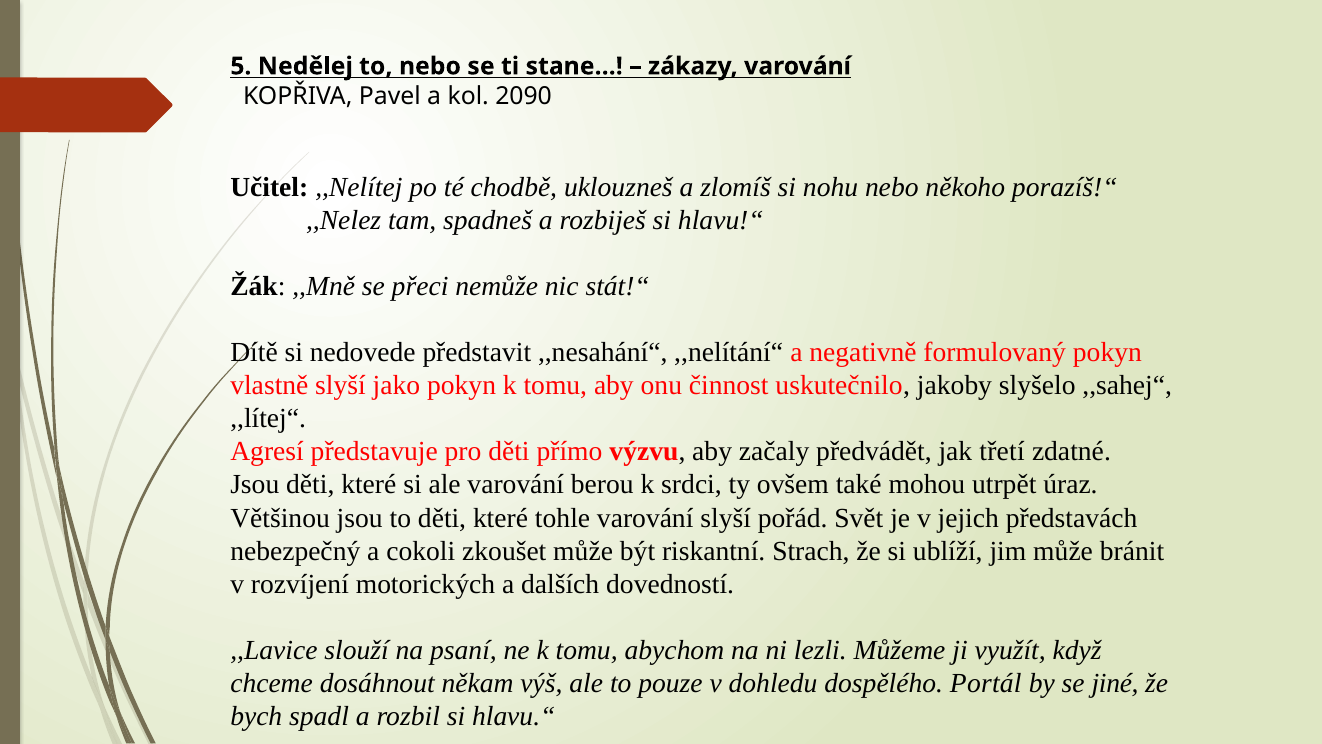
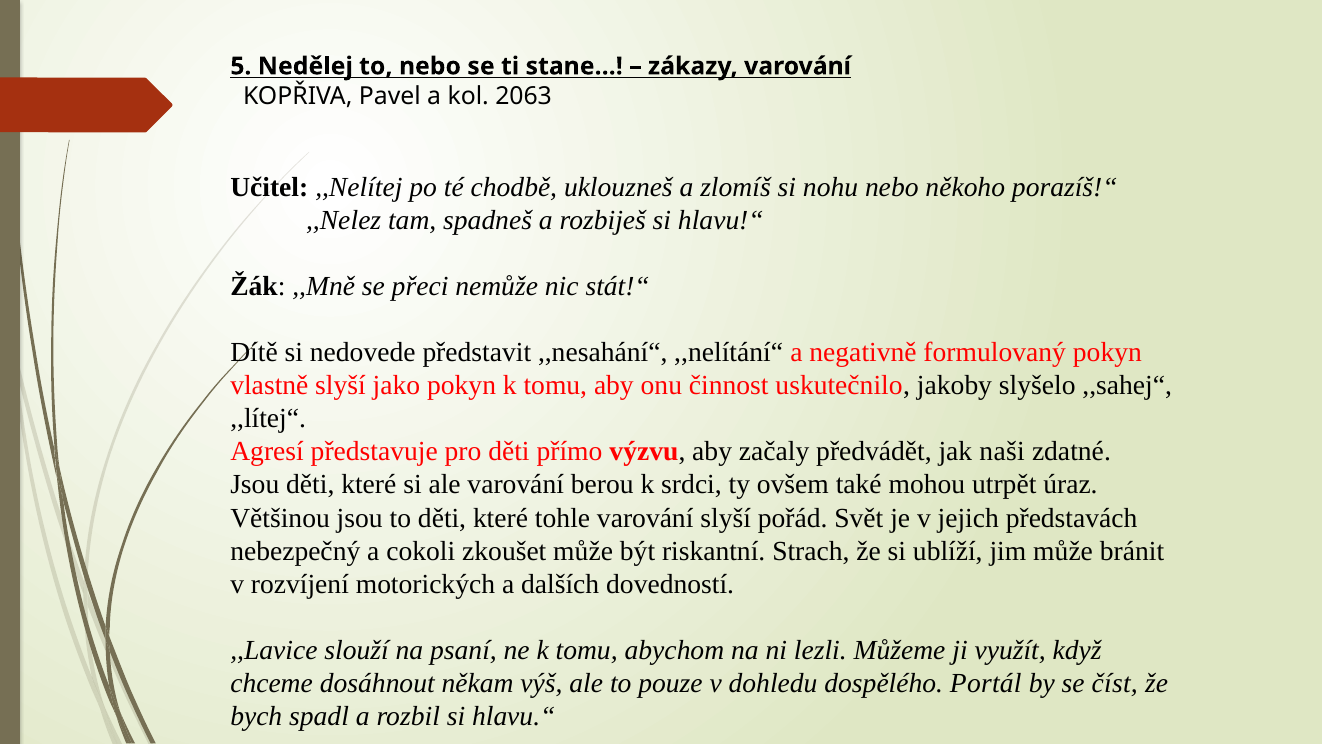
2090: 2090 -> 2063 (524, 96)
třetí: třetí -> naši (1002, 452)
jiné: jiné -> číst (1115, 683)
